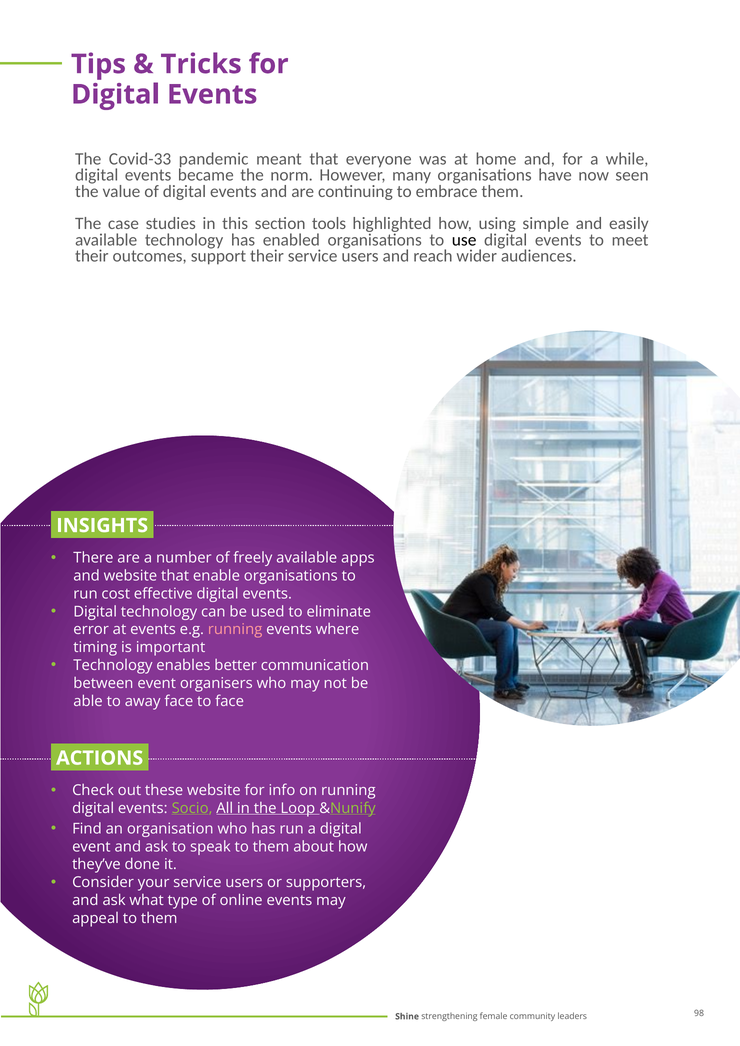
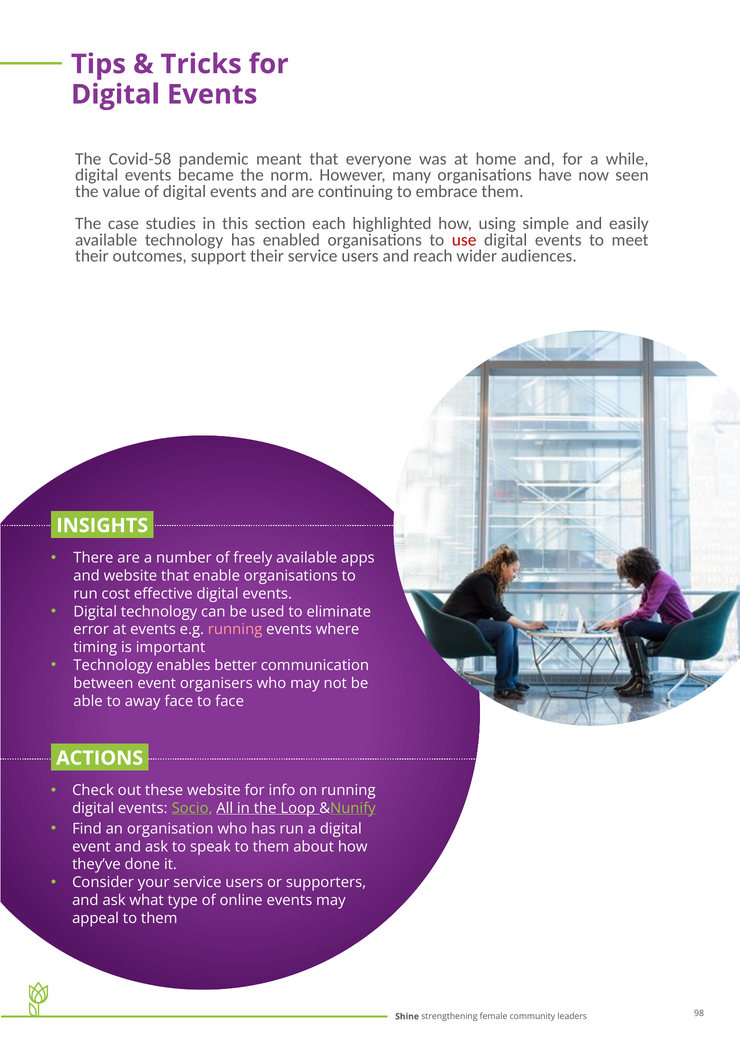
Covid-33: Covid-33 -> Covid-58 (140, 159)
tools: tools -> each (329, 224)
use colour: black -> red (464, 240)
